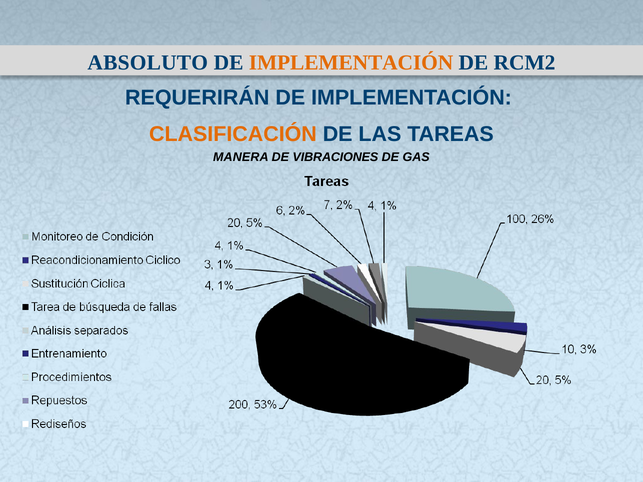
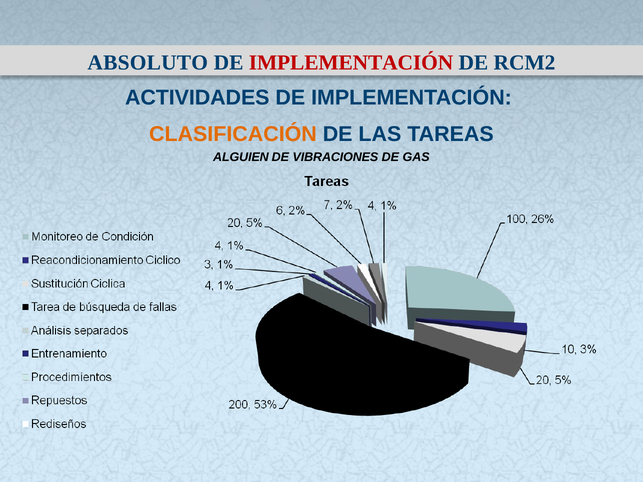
IMPLEMENTACIÓN colour: orange -> red (351, 63)
REQUERIRÁN: REQUERIRÁN -> ACTIVIDADES (197, 98)
MANERA: MANERA -> ALGUIEN (241, 157)
